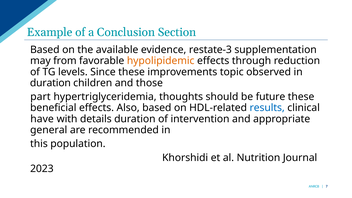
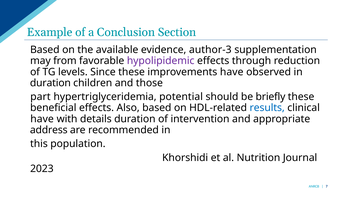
restate-3: restate-3 -> author-3 (210, 50)
hypolipidemic colour: orange -> purple (161, 61)
improvements topic: topic -> have (232, 72)
thoughts: thoughts -> potential (181, 97)
future: future -> briefly (270, 97)
general: general -> address (49, 130)
